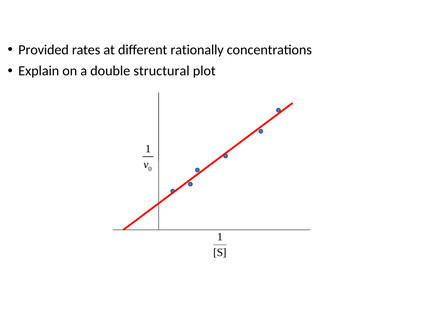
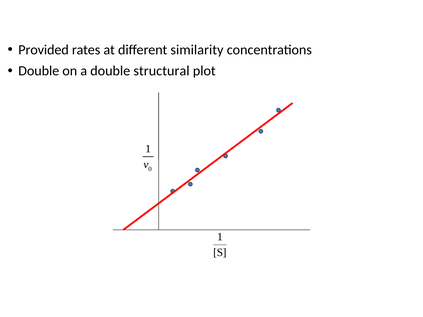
rationally: rationally -> similarity (197, 50)
Explain: Explain -> Double (39, 71)
